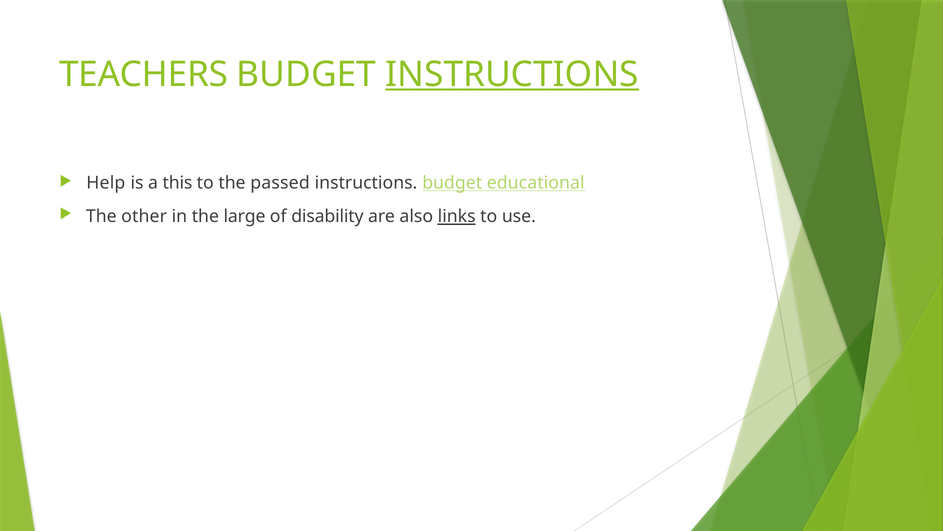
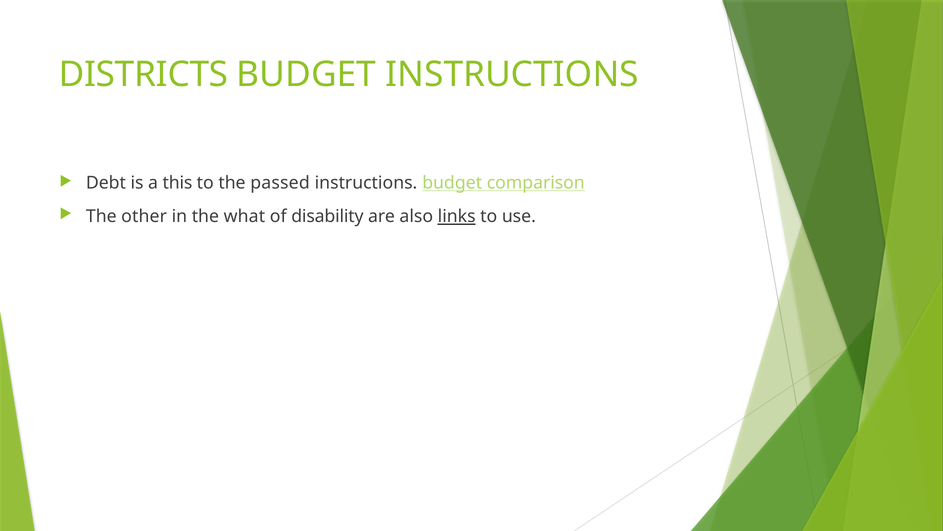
TEACHERS: TEACHERS -> DISTRICTS (144, 74)
INSTRUCTIONS underline: present -> none (512, 74)
Help: Help -> Debt (106, 183)
educational: educational -> comparison (536, 183)
large: large -> what (244, 216)
